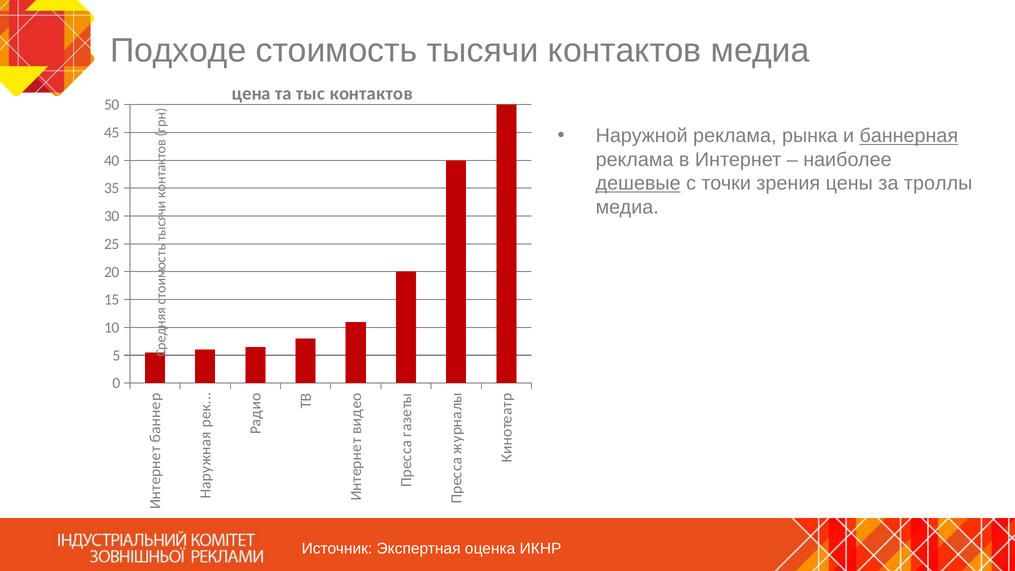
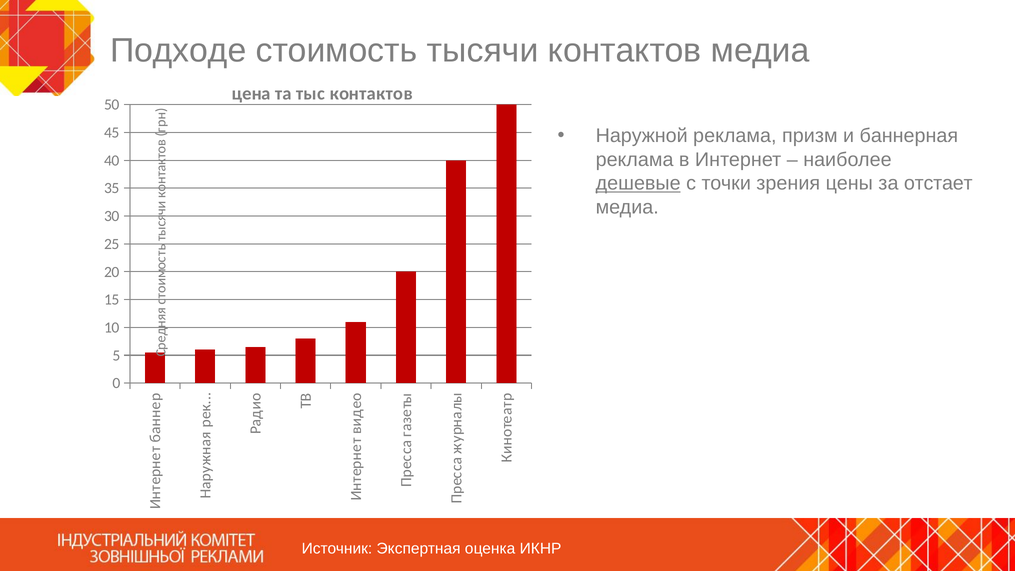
рынка: рынка -> призм (810, 136)
баннерная underline: present -> none (909, 136)
троллы: троллы -> отстает (938, 183)
